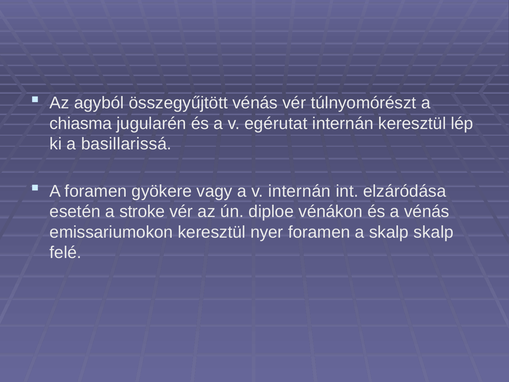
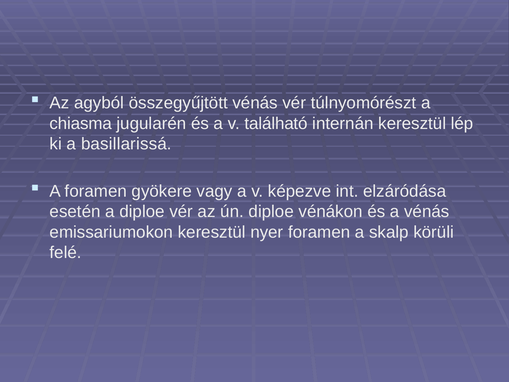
egérutat: egérutat -> található (276, 123)
v internán: internán -> képezve (300, 191)
a stroke: stroke -> diploe (142, 212)
skalp skalp: skalp -> körüli (434, 232)
